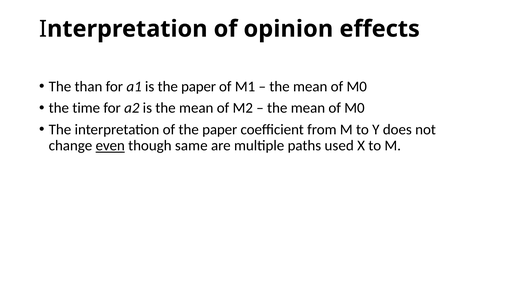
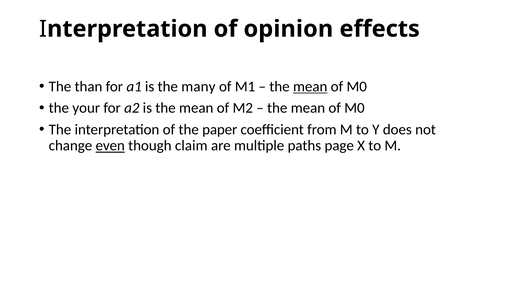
is the paper: paper -> many (198, 87)
mean underline: none -> present (310, 87)
time: time -> your (86, 108)
same: same -> claim (191, 146)
used: used -> page (339, 146)
